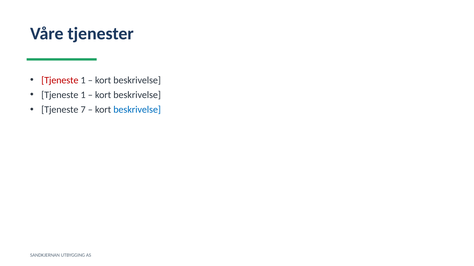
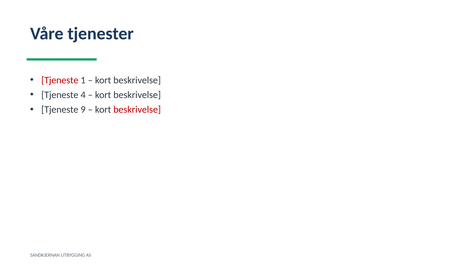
1: 1 -> 4 (83, 95)
7: 7 -> 9 (83, 110)
beskrivelse colour: blue -> red (137, 110)
